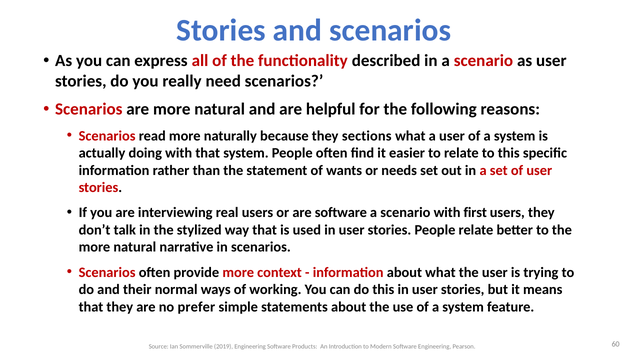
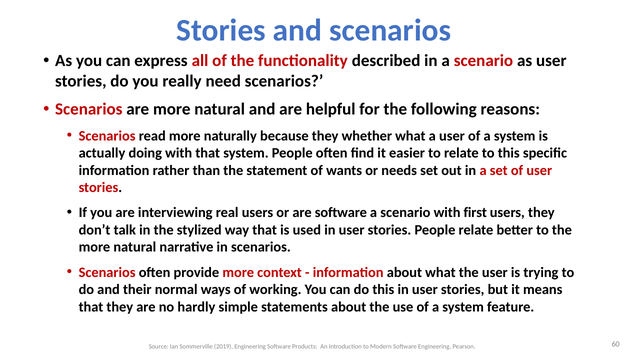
sections: sections -> whether (367, 136)
prefer: prefer -> hardly (196, 307)
